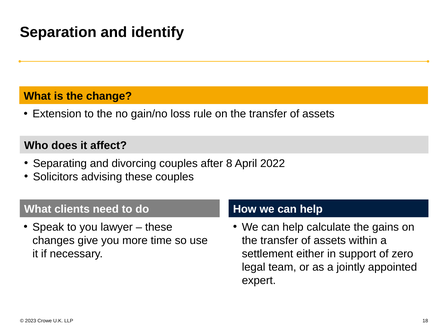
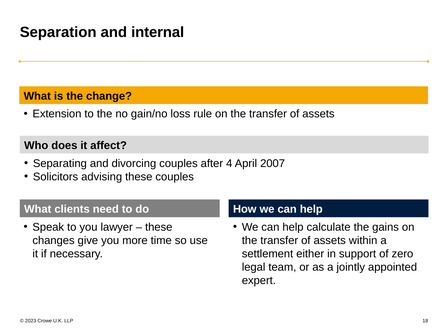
identify: identify -> internal (158, 32)
8: 8 -> 4 (229, 164)
2022: 2022 -> 2007 (273, 164)
